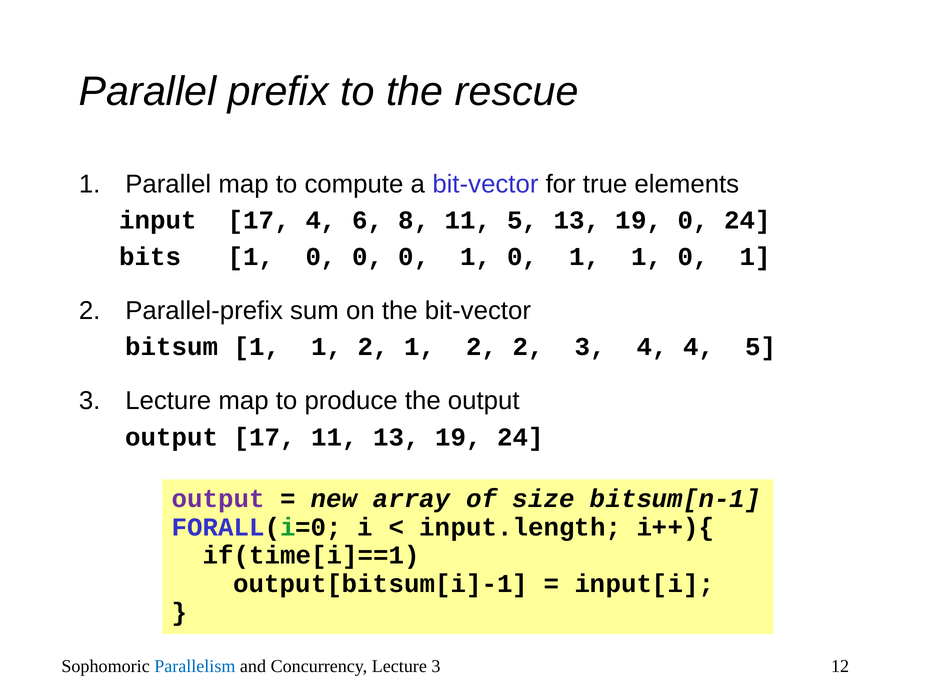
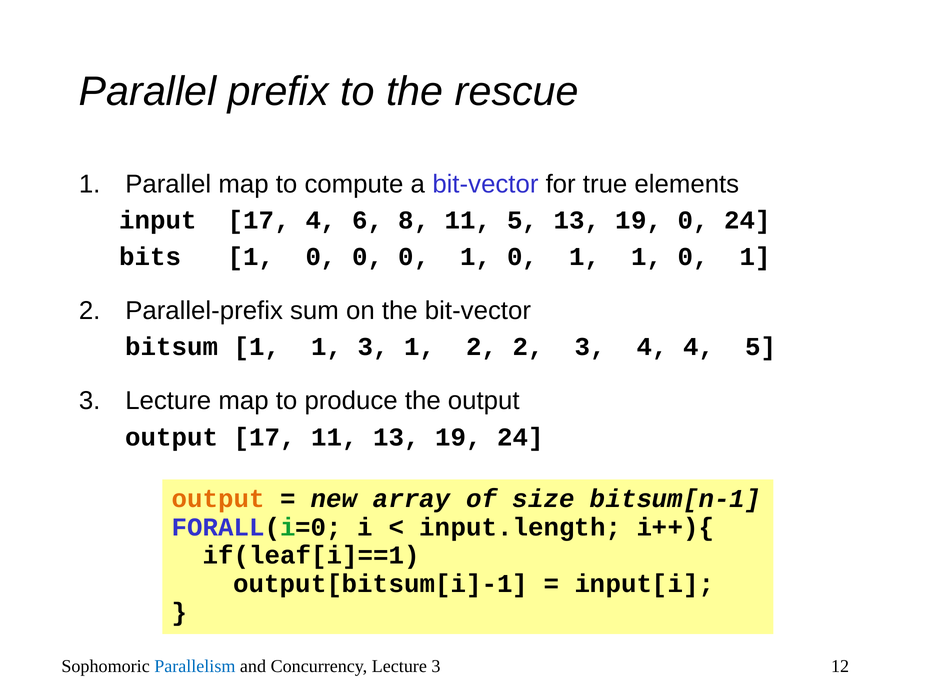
1 1 2: 2 -> 3 (373, 347)
output colour: purple -> orange (218, 499)
if(time[i]==1: if(time[i]==1 -> if(leaf[i]==1 (311, 555)
